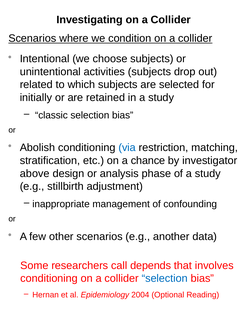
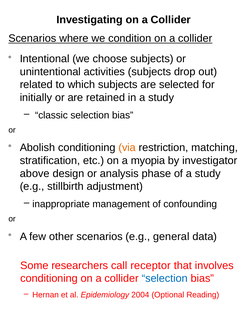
via colour: blue -> orange (127, 147)
chance: chance -> myopia (148, 160)
another: another -> general (171, 236)
depends: depends -> receptor (151, 265)
